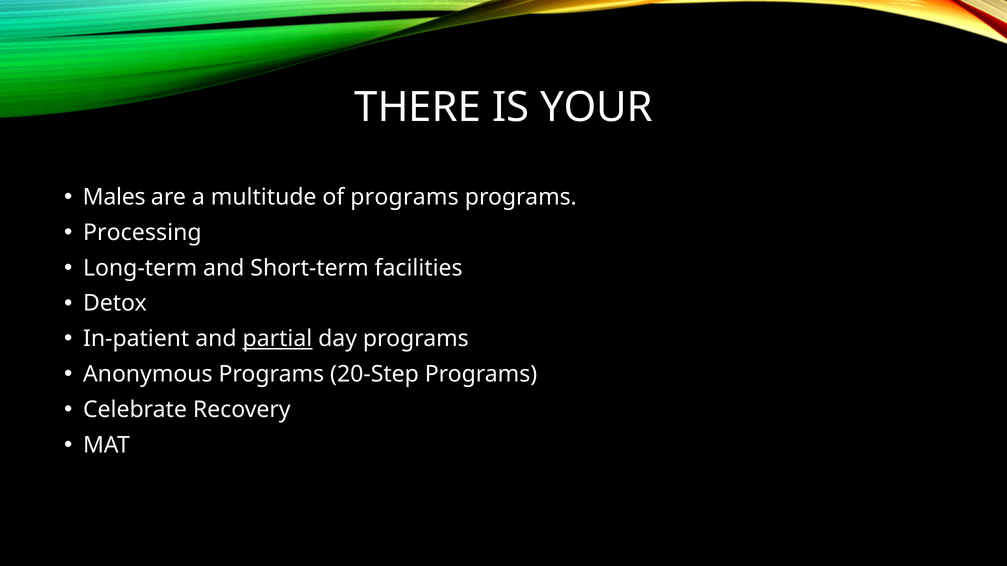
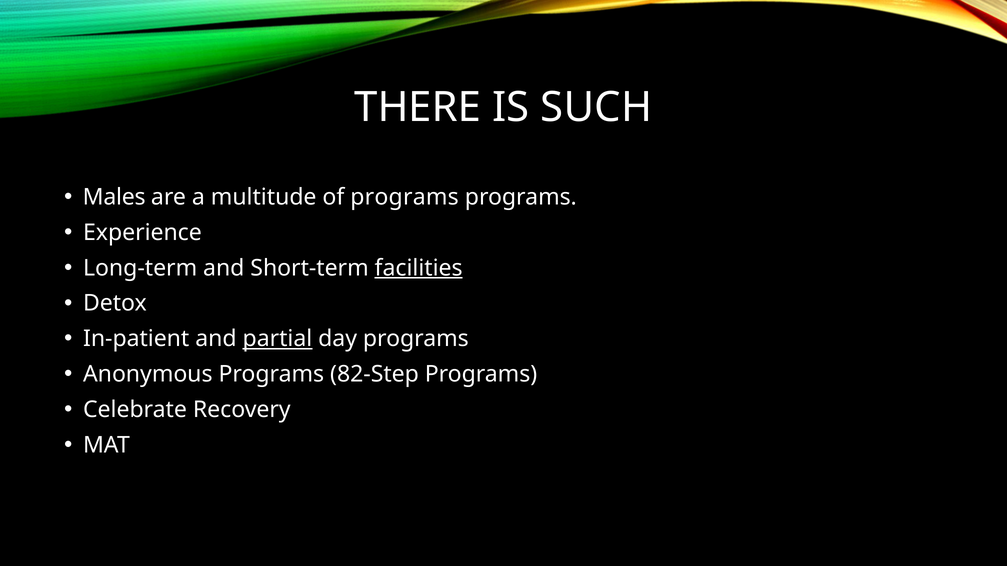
YOUR: YOUR -> SUCH (596, 108)
Processing: Processing -> Experience (142, 233)
facilities underline: none -> present (419, 268)
20-Step: 20-Step -> 82-Step (374, 374)
